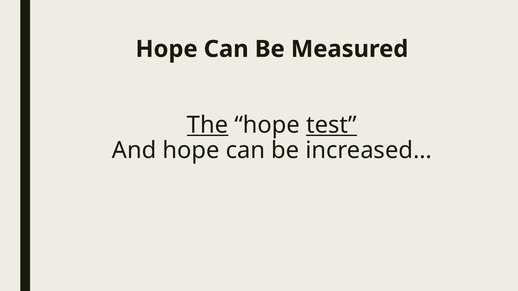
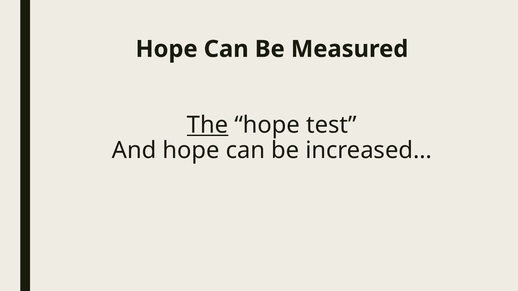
test underline: present -> none (331, 125)
